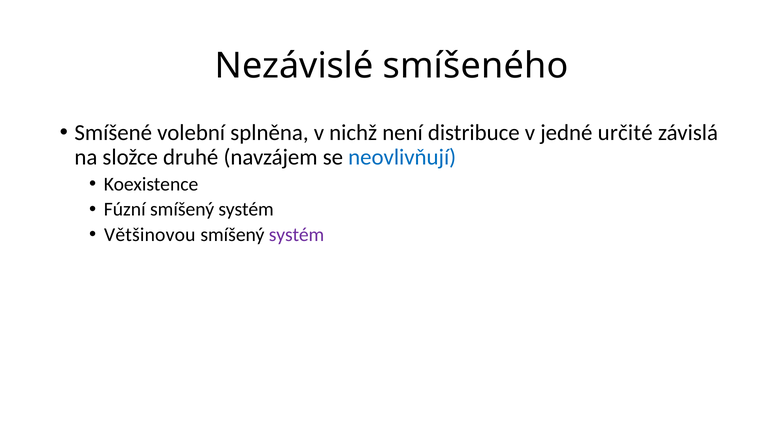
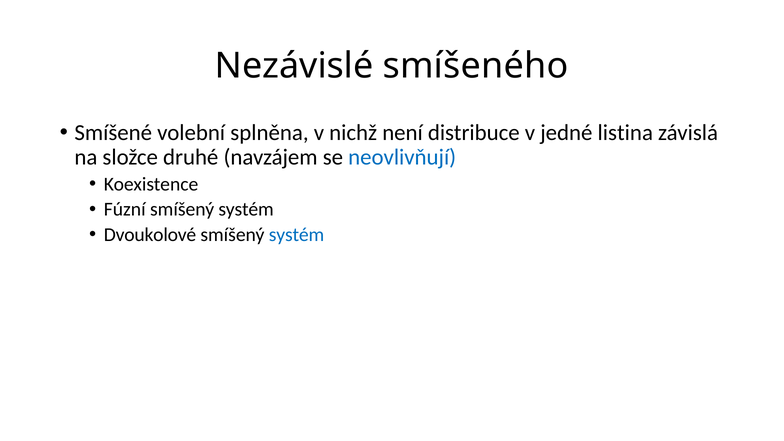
určité: určité -> listina (625, 133)
Většinovou: Většinovou -> Dvoukolové (150, 235)
systém colour: purple -> blue (297, 235)
